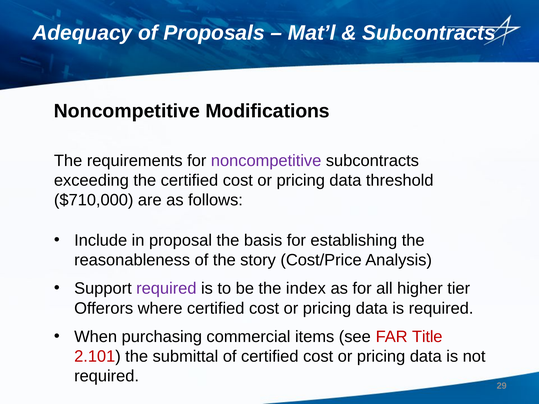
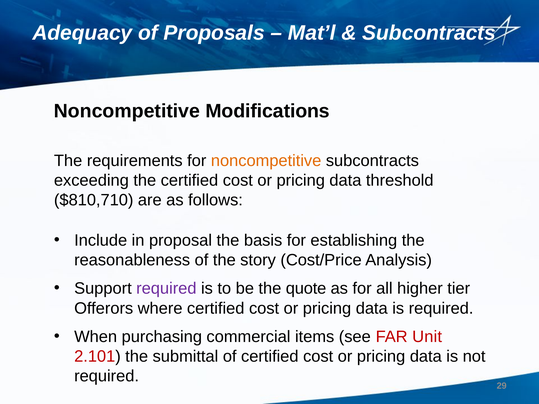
noncompetitive colour: purple -> orange (266, 161)
$710,000: $710,000 -> $810,710 (94, 200)
index: index -> quote (306, 289)
Title: Title -> Unit (427, 337)
